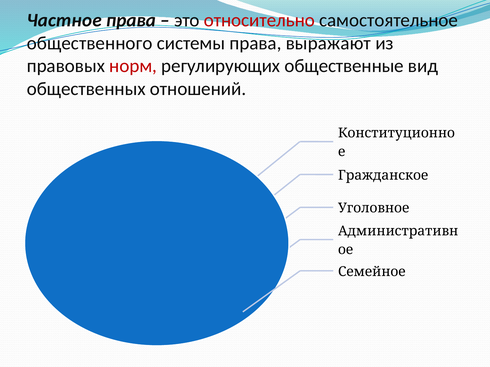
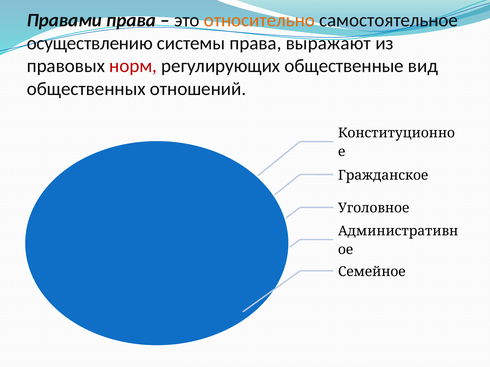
Частное: Частное -> Правами (64, 20)
относительно colour: red -> orange (259, 20)
общественного: общественного -> осуществлению (90, 43)
